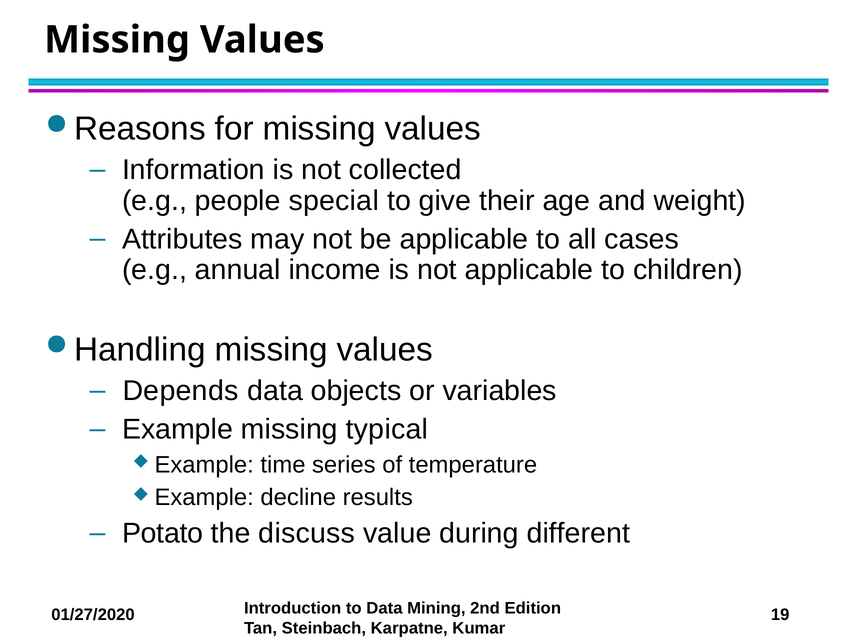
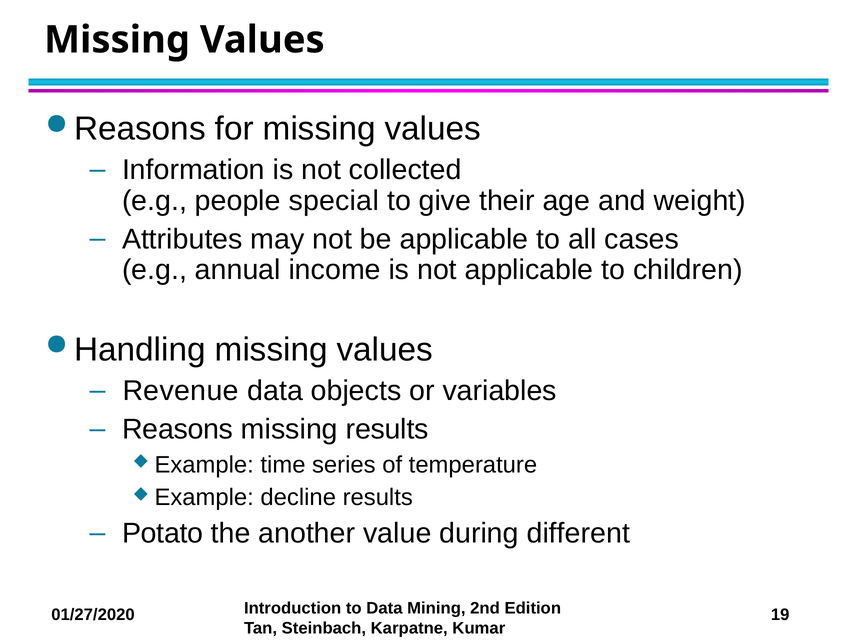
Depends: Depends -> Revenue (181, 391)
Example: Example -> Reasons (178, 430)
missing typical: typical -> results (387, 430)
discuss: discuss -> another (307, 534)
